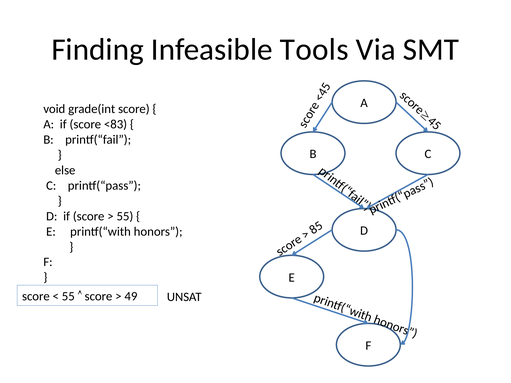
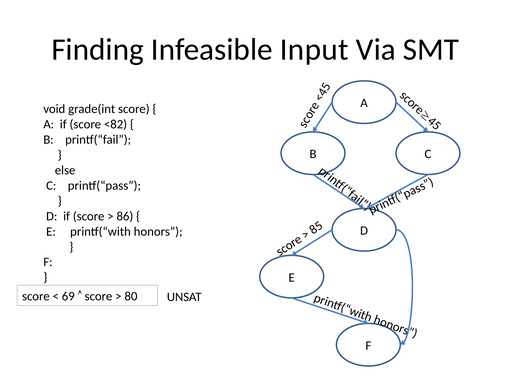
Tools: Tools -> Input (314, 49)
<83: <83 -> <82 (116, 124)
55: 55 -> 86 (125, 216)
55: 55 -> 69 (68, 296)
49: 49 -> 80 (131, 296)
